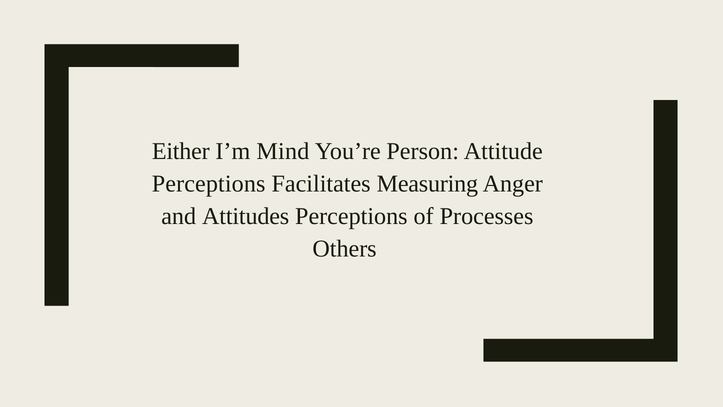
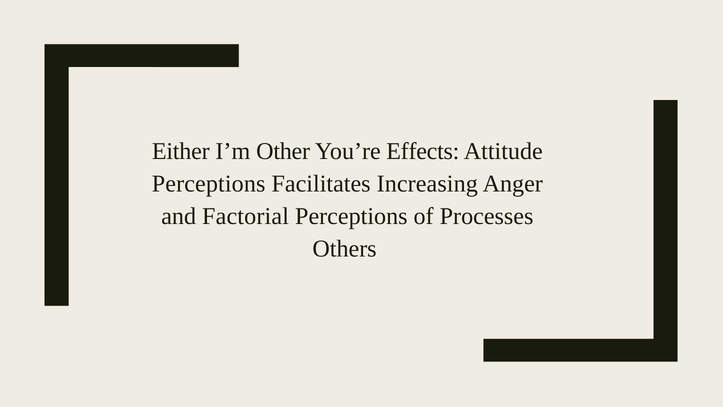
Mind: Mind -> Other (283, 151)
Person: Person -> Effects (423, 151)
Measuring: Measuring -> Increasing (427, 184)
Attitudes: Attitudes -> Factorial (246, 216)
